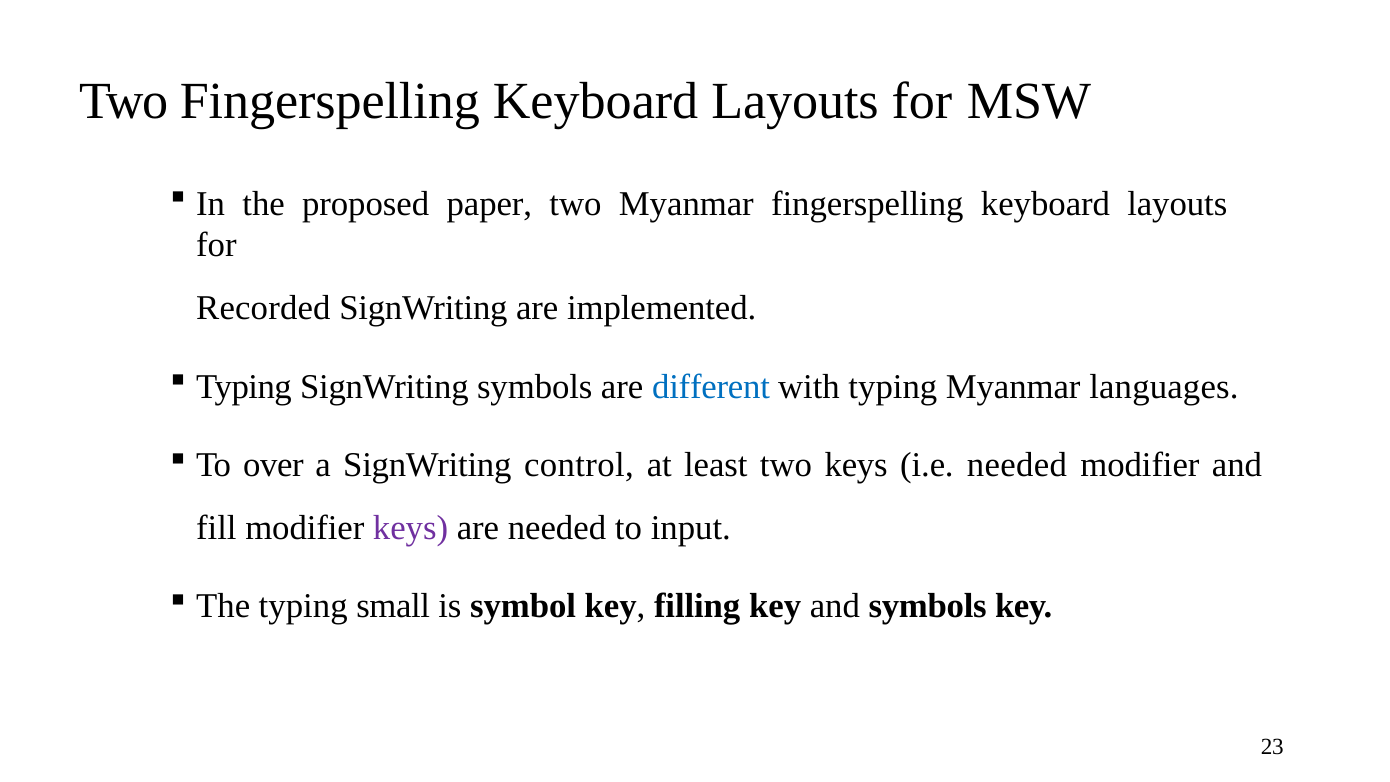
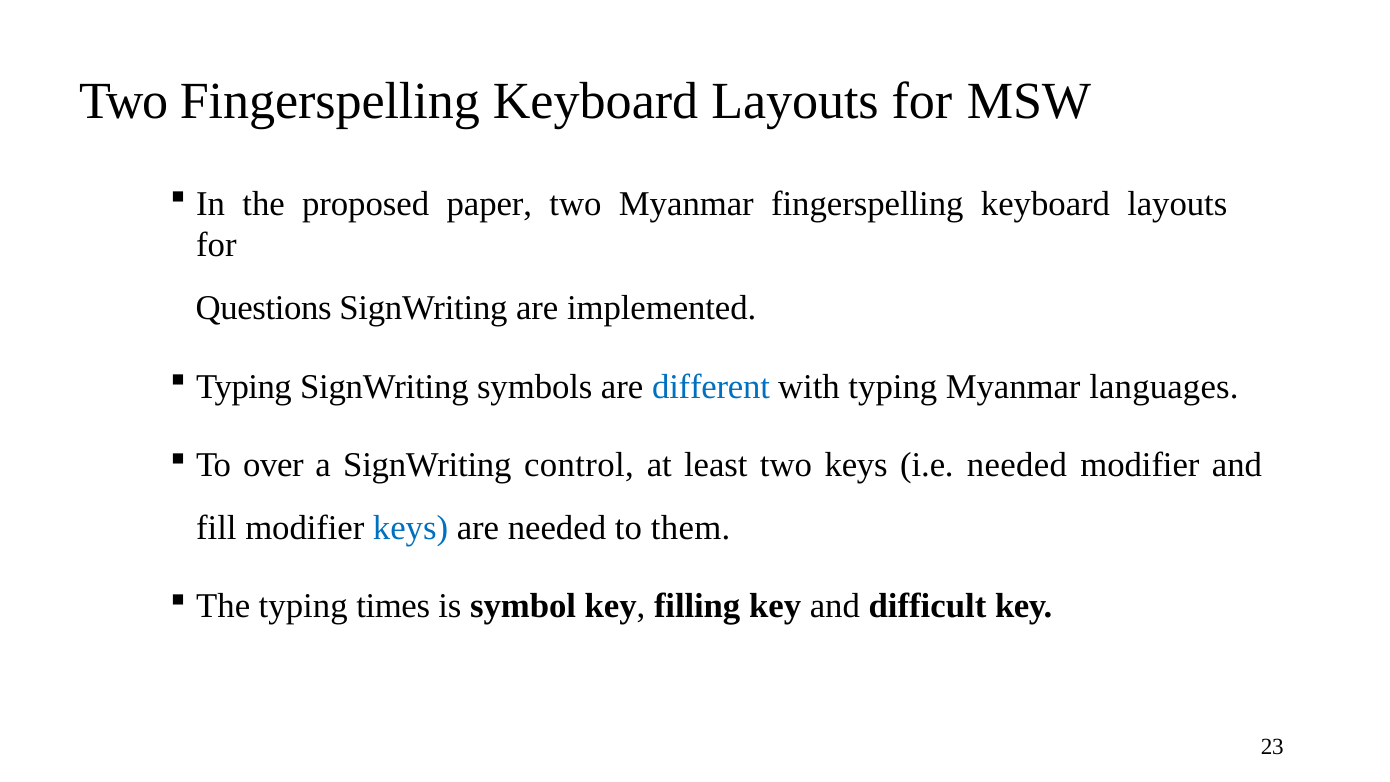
Recorded: Recorded -> Questions (264, 308)
keys colour: purple -> blue (411, 528)
input: input -> them (691, 528)
small: small -> times (393, 606)
and symbols: symbols -> difficult (927, 606)
